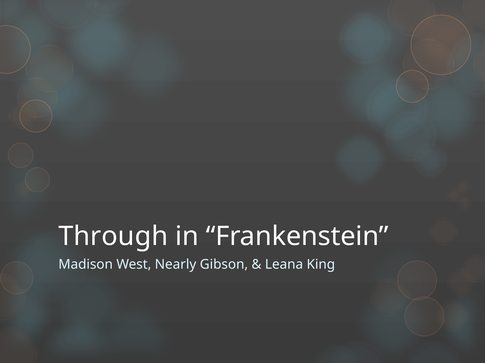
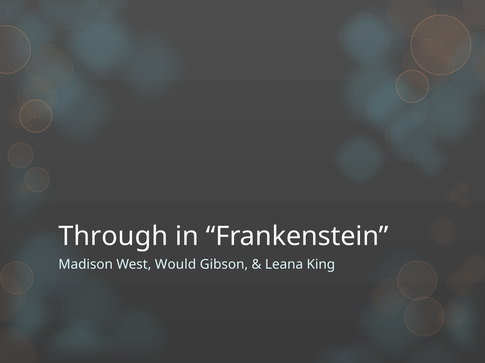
Nearly: Nearly -> Would (176, 265)
